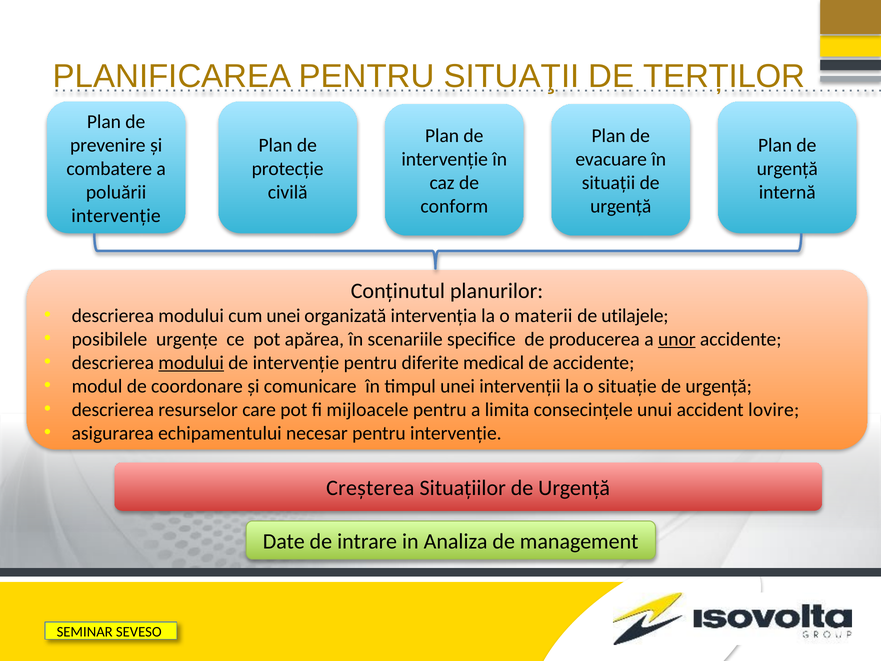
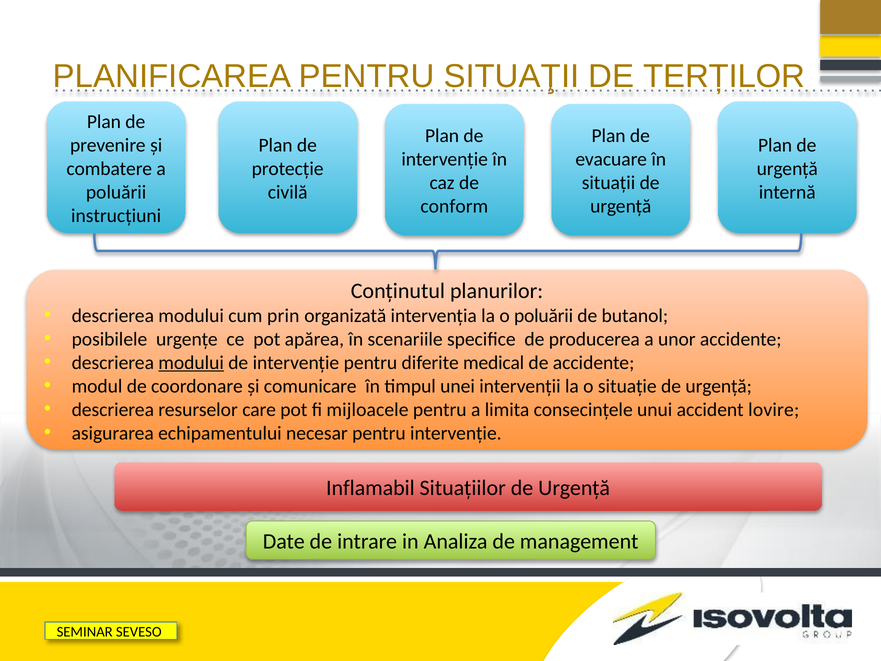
intervenţie: intervenţie -> instrucţiuni (116, 216)
cum unei: unei -> prin (283, 316)
o materii: materii -> poluării (544, 316)
utilajele: utilajele -> butanol (635, 316)
unor underline: present -> none (677, 339)
Creșterea: Creșterea -> Inflamabil (370, 488)
